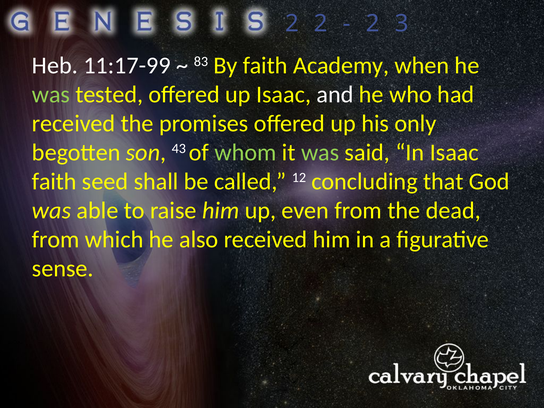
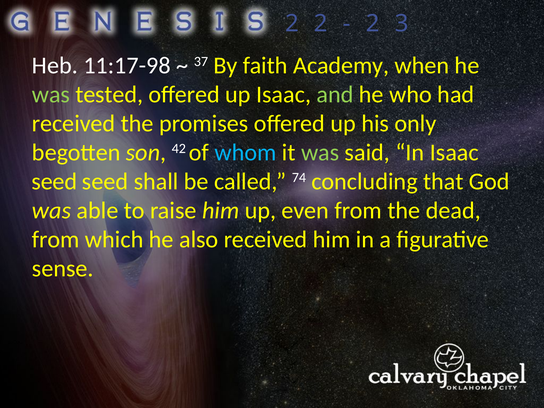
11:17-99: 11:17-99 -> 11:17-98 (127, 65)
83: 83 -> 37 (201, 62)
and colour: white -> light green (335, 95)
43: 43 -> 42 (179, 149)
whom colour: light green -> light blue (245, 153)
faith: faith -> seed (54, 182)
12: 12 -> 74 (299, 178)
